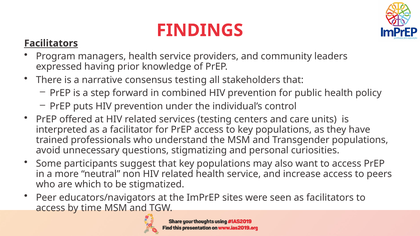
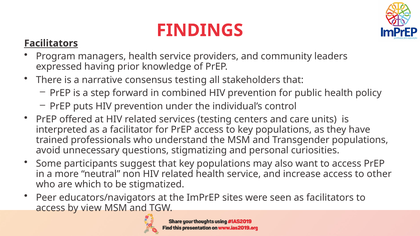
peers: peers -> other (379, 174)
time: time -> view (91, 208)
